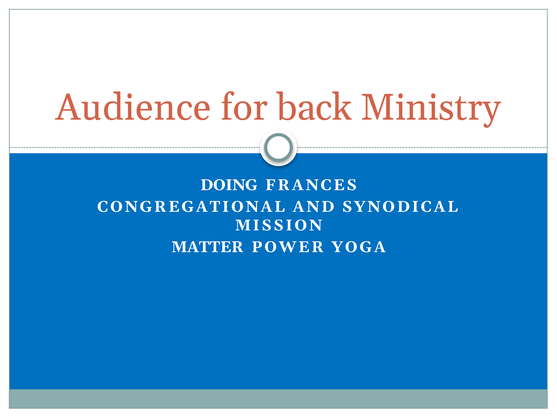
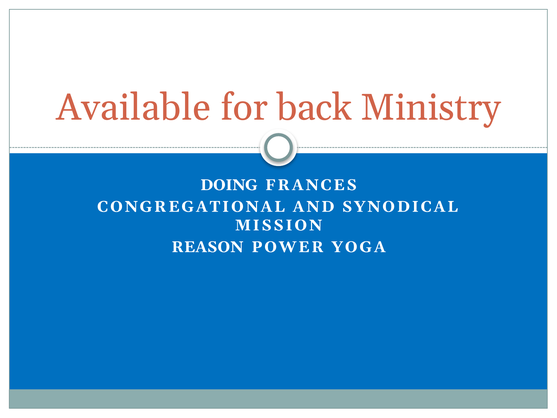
Audience: Audience -> Available (133, 108)
MATTER: MATTER -> REASON (207, 247)
